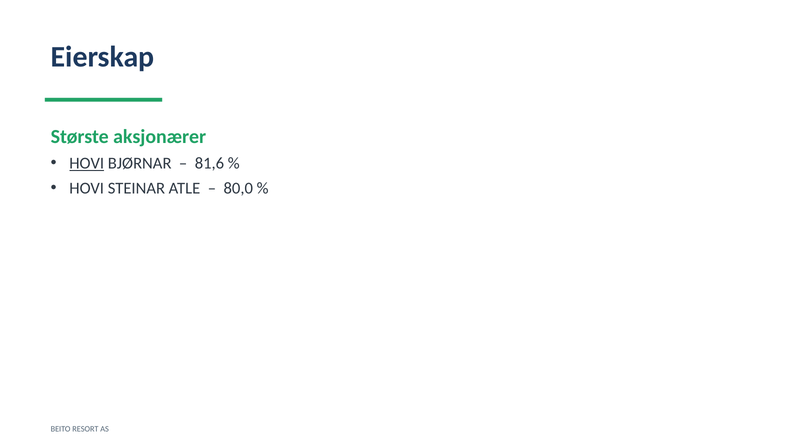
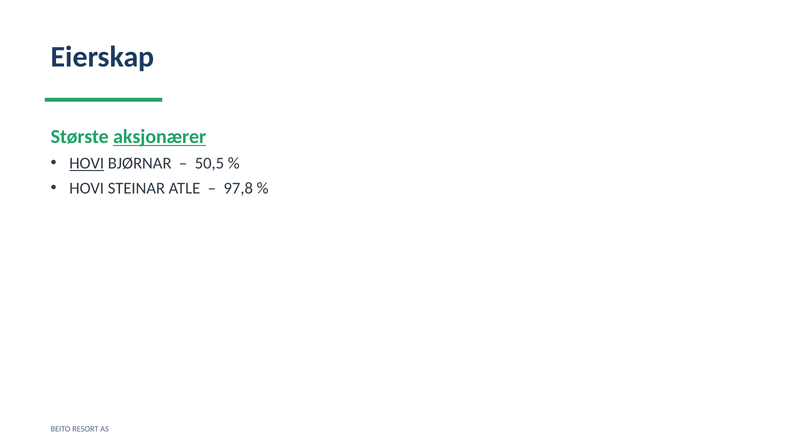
aksjonærer underline: none -> present (160, 137)
81,6: 81,6 -> 50,5 (209, 164)
80,0: 80,0 -> 97,8 (238, 189)
